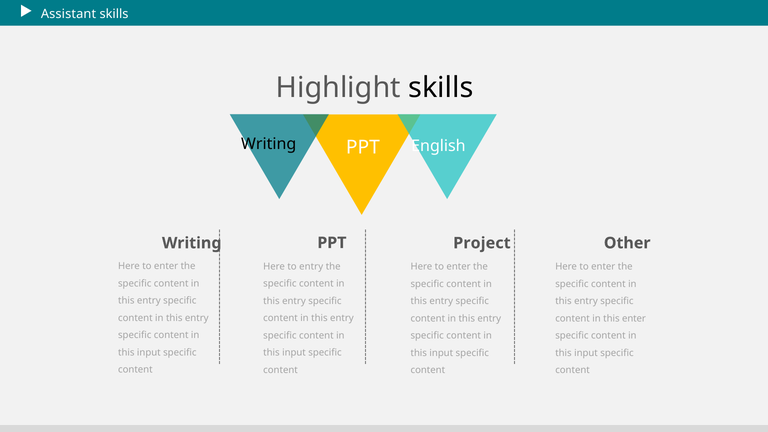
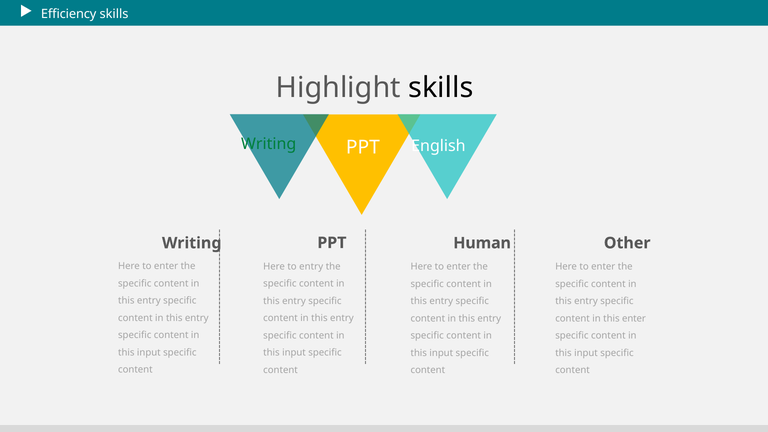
Assistant: Assistant -> Efficiency (69, 14)
Writing colour: black -> green (269, 144)
Project: Project -> Human (482, 243)
